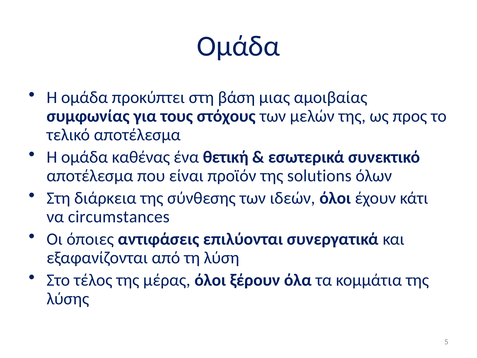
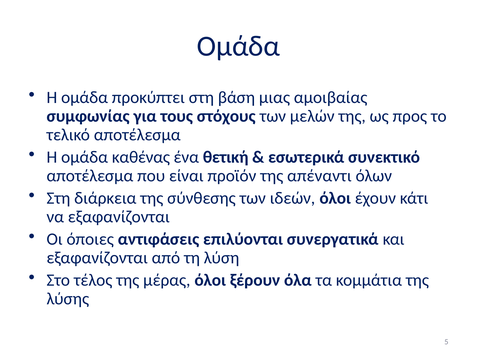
solutions: solutions -> απέναντι (319, 176)
να circumstances: circumstances -> εξαφανίζονται (119, 217)
